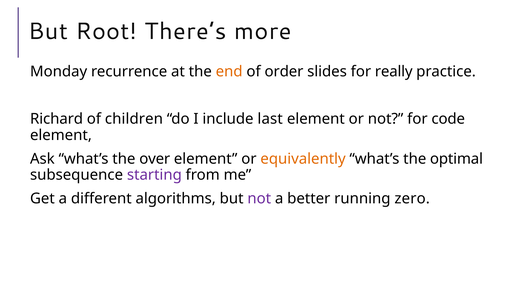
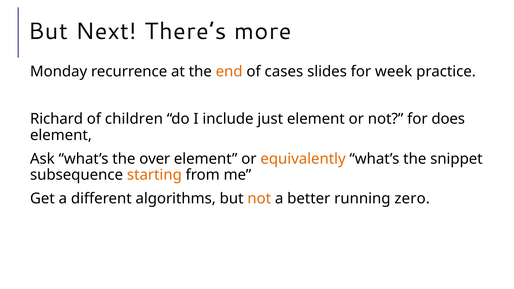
Root: Root -> Next (106, 31)
order: order -> cases (284, 72)
really: really -> week (394, 72)
last: last -> just (270, 119)
code: code -> does (448, 119)
optimal: optimal -> snippet (456, 159)
starting colour: purple -> orange (154, 175)
not colour: purple -> orange (259, 199)
